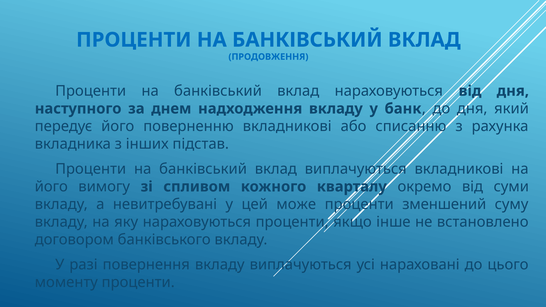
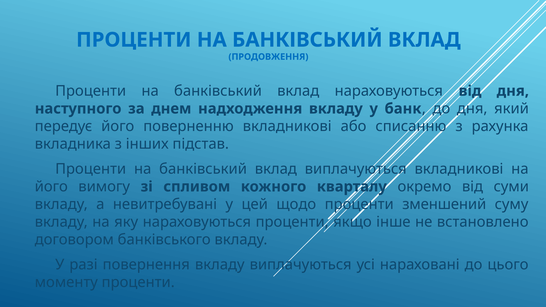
може: може -> щодо (296, 204)
